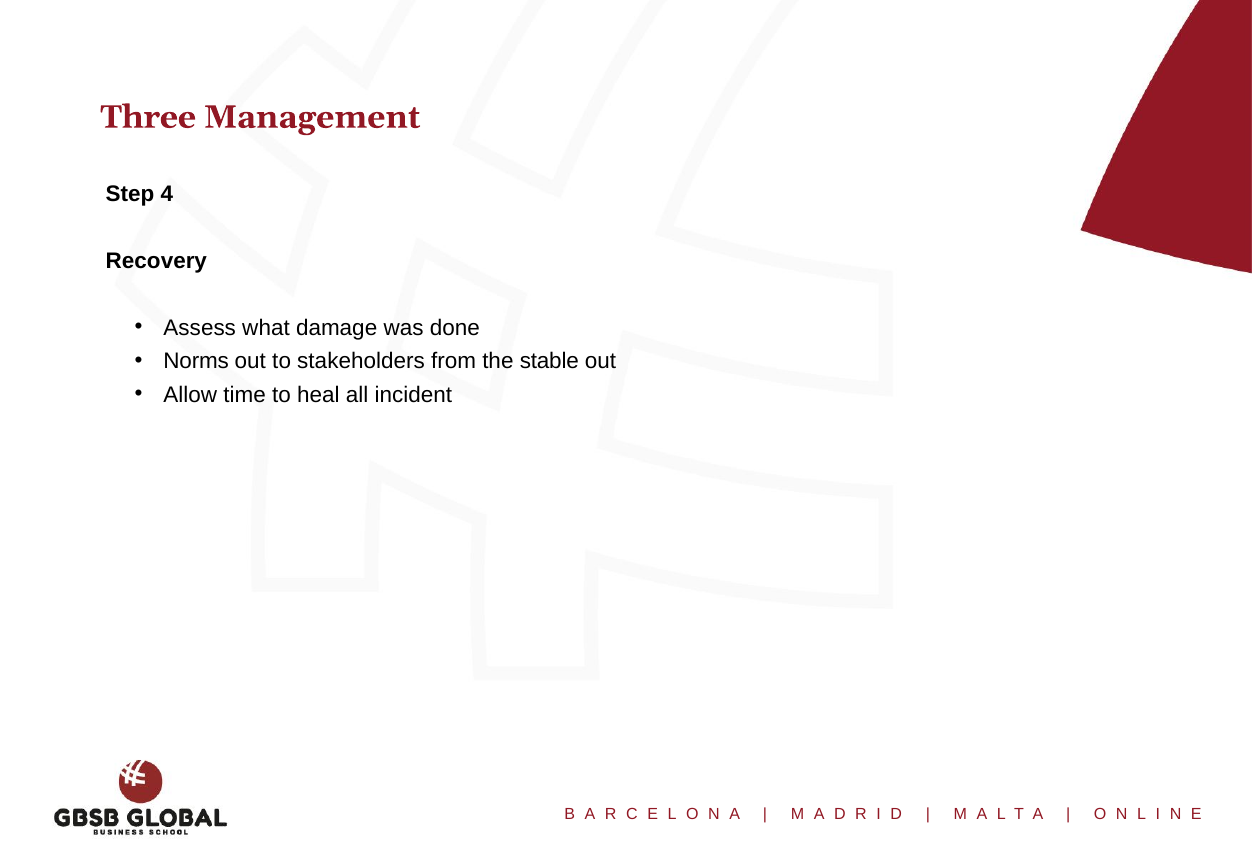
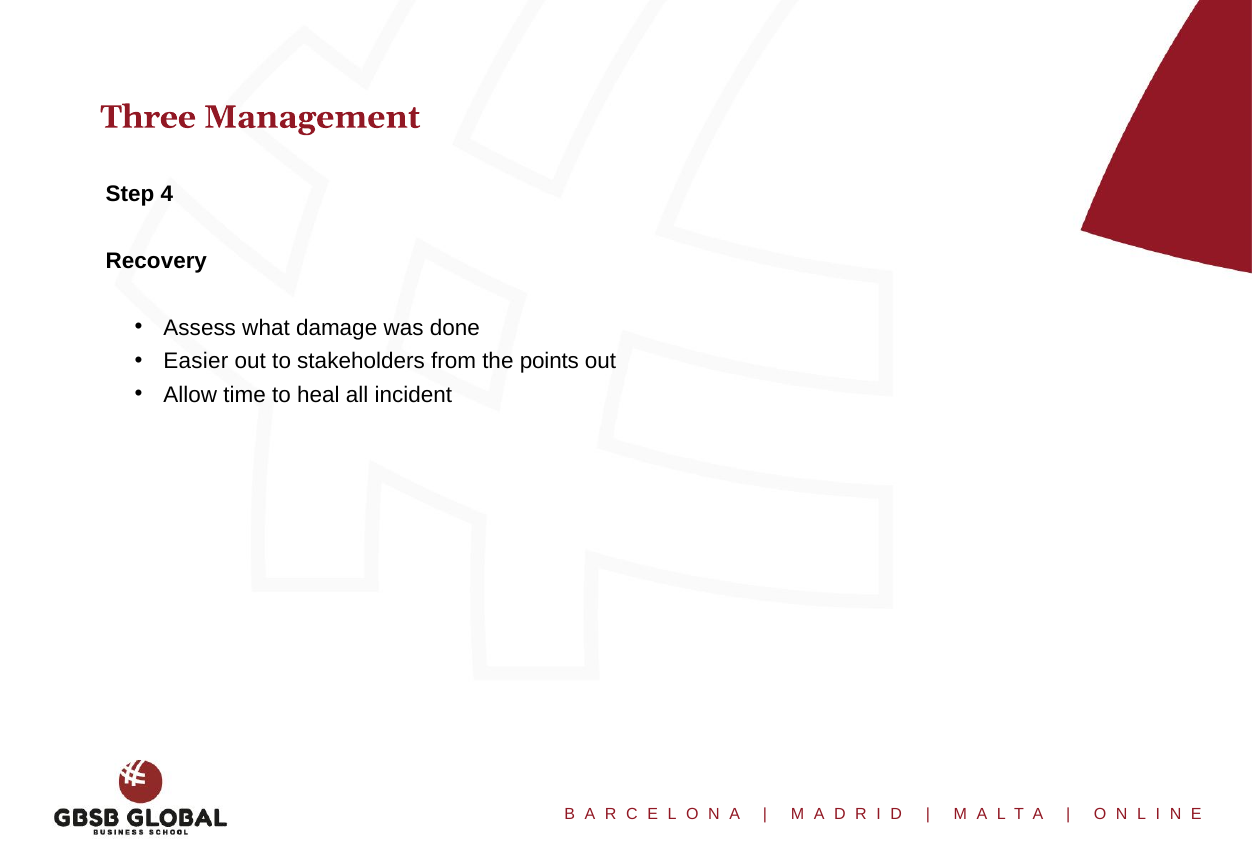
Norms: Norms -> Easier (196, 361)
stable: stable -> points (549, 361)
